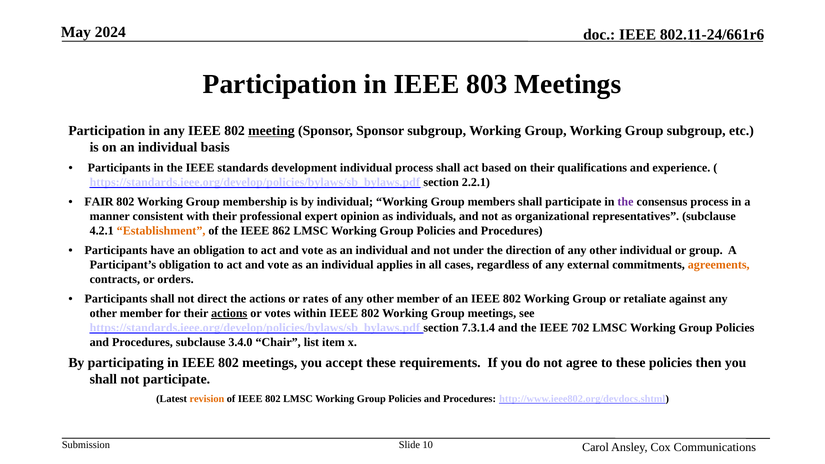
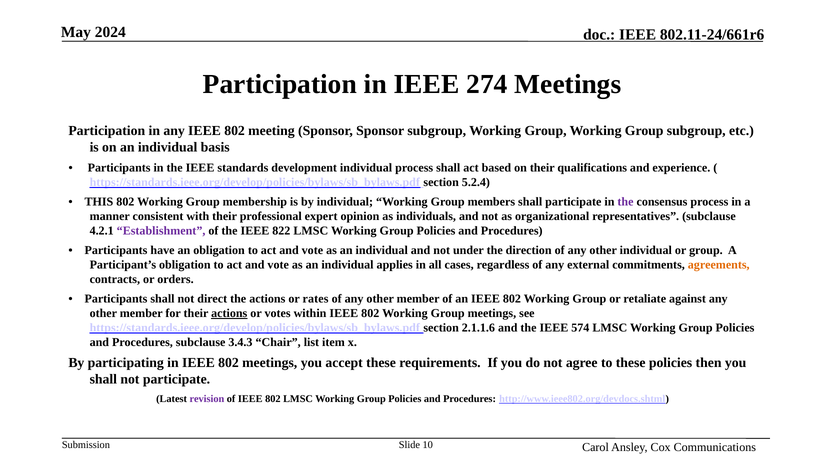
803: 803 -> 274 (487, 84)
meeting underline: present -> none (271, 131)
2.2.1: 2.2.1 -> 5.2.4 (476, 182)
FAIR: FAIR -> THIS (99, 202)
Establishment colour: orange -> purple (161, 231)
862: 862 -> 822 (281, 231)
7.3.1.4: 7.3.1.4 -> 2.1.1.6 (478, 328)
702: 702 -> 574 (580, 328)
3.4.0: 3.4.0 -> 3.4.3 (240, 342)
revision colour: orange -> purple (207, 399)
